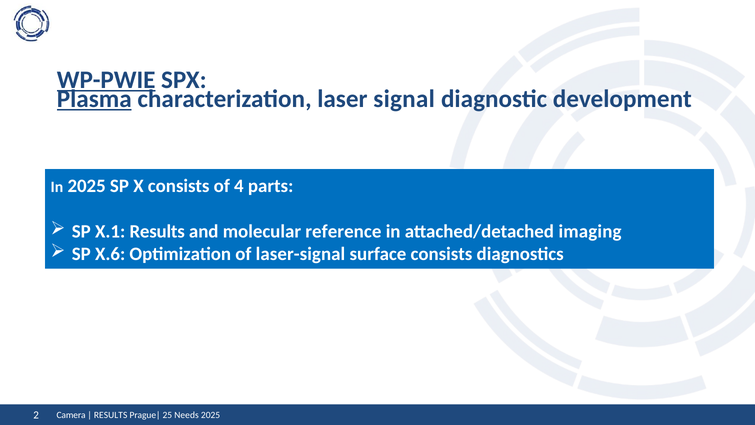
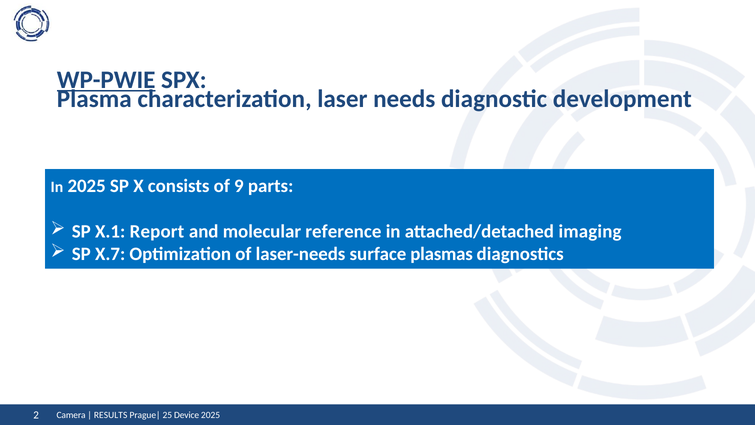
Plasma underline: present -> none (94, 99)
signal: signal -> needs (404, 99)
4: 4 -> 9 (239, 186)
X.1 Results: Results -> Report (157, 231)
X.6: X.6 -> X.7 (110, 254)
laser-signal: laser-signal -> laser-needs (301, 254)
surface consists: consists -> plasmas (442, 254)
Needs: Needs -> Device (187, 415)
